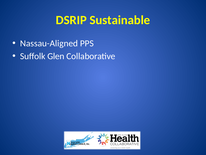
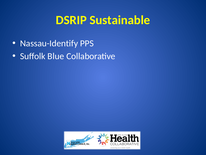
Nassau-Aligned: Nassau-Aligned -> Nassau-Identify (49, 43)
Glen: Glen -> Blue (56, 56)
